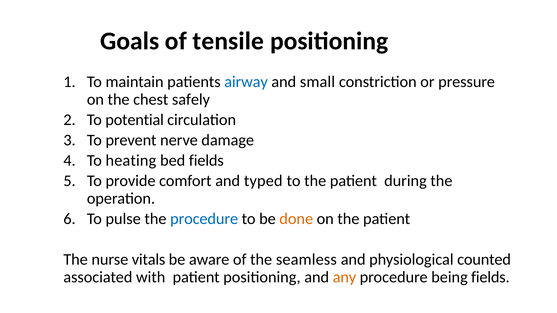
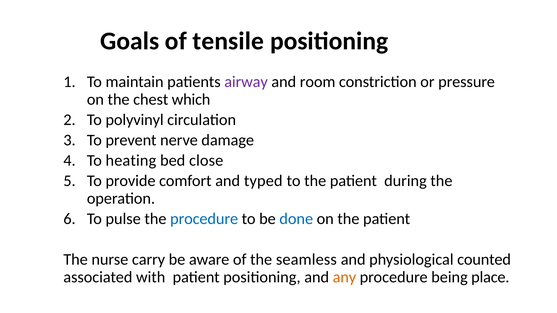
airway colour: blue -> purple (246, 82)
small: small -> room (318, 82)
safely: safely -> which (191, 99)
potential: potential -> polyvinyl (135, 120)
bed fields: fields -> close (206, 161)
done colour: orange -> blue (296, 219)
vitals: vitals -> carry (149, 260)
being fields: fields -> place (490, 277)
